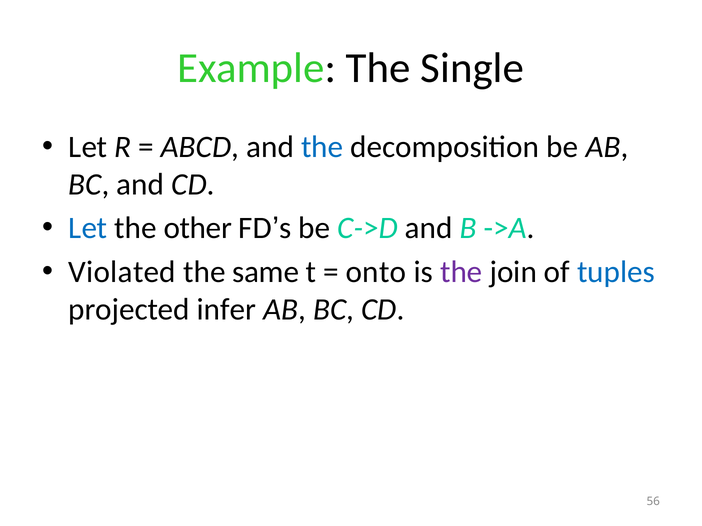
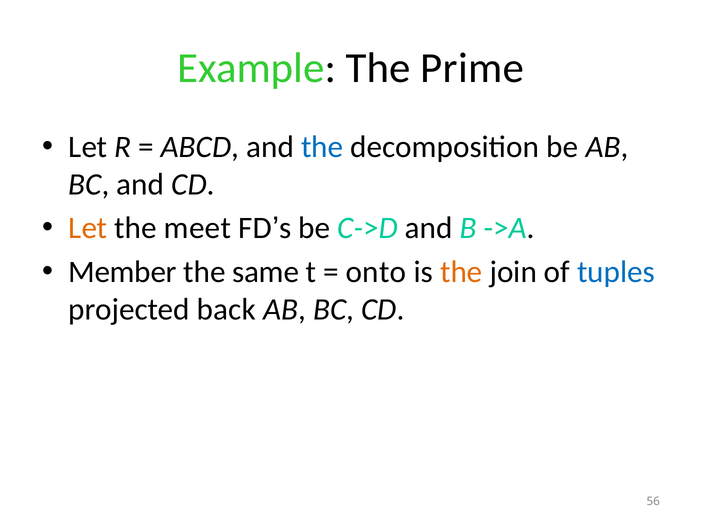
Single: Single -> Prime (472, 68)
Let colour: blue -> orange (88, 228)
other: other -> meet (198, 228)
Violated: Violated -> Member (122, 272)
the colour: purple -> orange (461, 272)
infer: infer -> back (226, 310)
